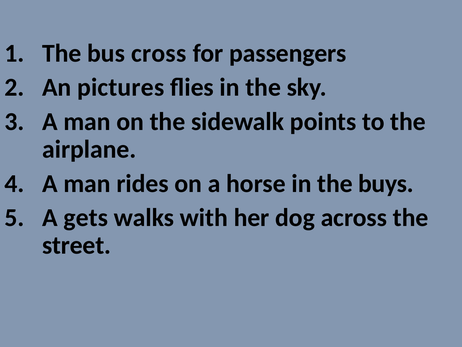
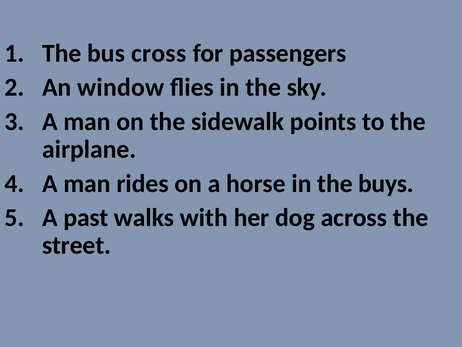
pictures: pictures -> window (121, 87)
gets: gets -> past (86, 217)
